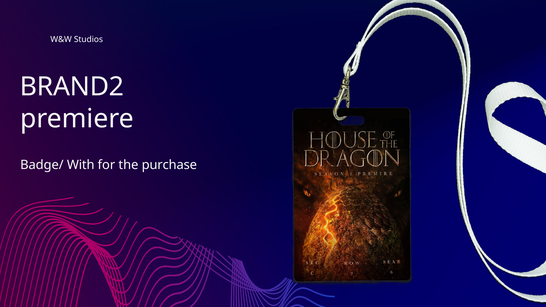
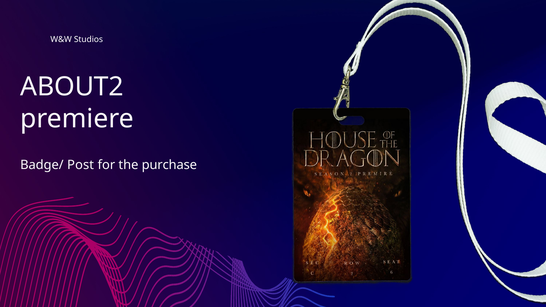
BRAND2: BRAND2 -> ABOUT2 (72, 87)
With: With -> Post (81, 165)
